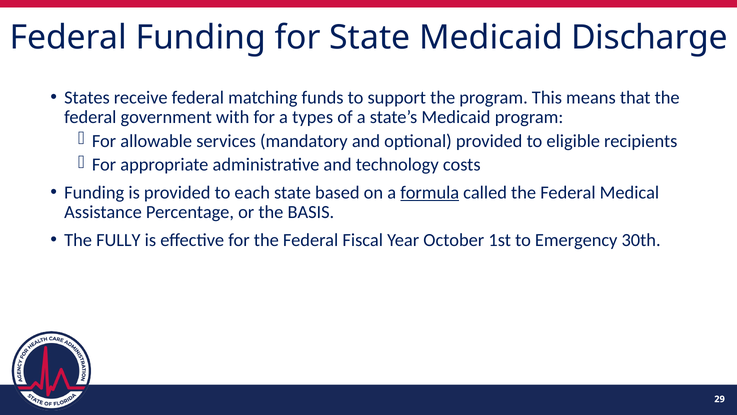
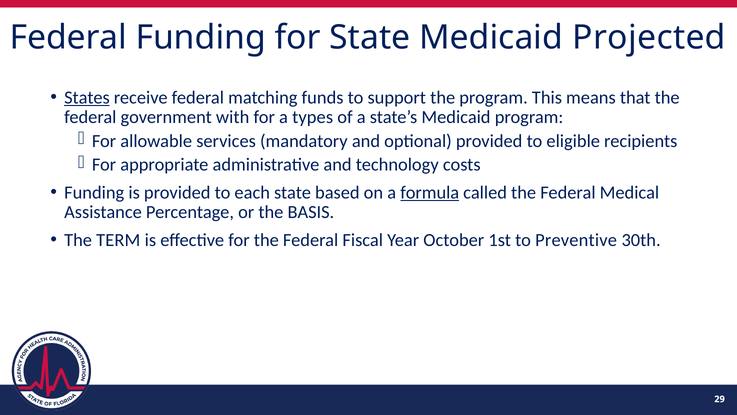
Discharge: Discharge -> Projected (649, 37)
States underline: none -> present (87, 97)
FULLY: FULLY -> TERM (118, 240)
Emergency: Emergency -> Preventive (576, 240)
